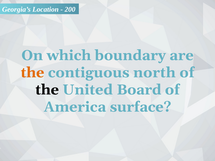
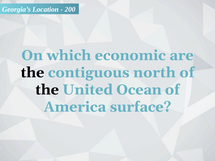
boundary: boundary -> economic (130, 55)
the colour: orange -> black (32, 73)
Board: Board -> Ocean (139, 90)
